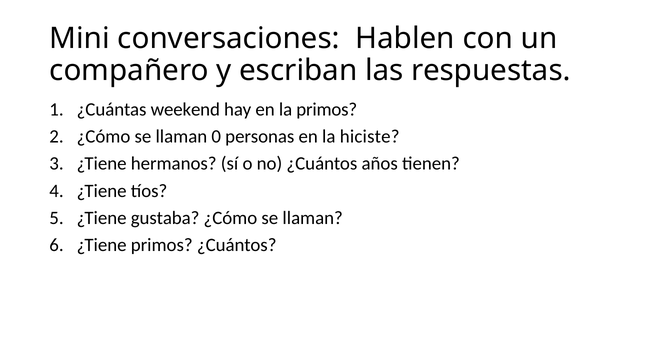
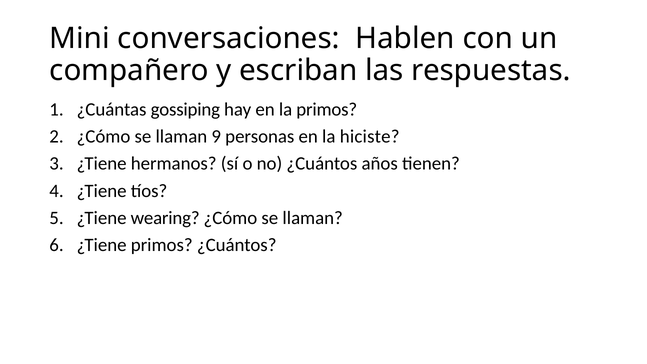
weekend: weekend -> gossiping (185, 109)
0: 0 -> 9 (216, 137)
gustaba: gustaba -> wearing (165, 218)
